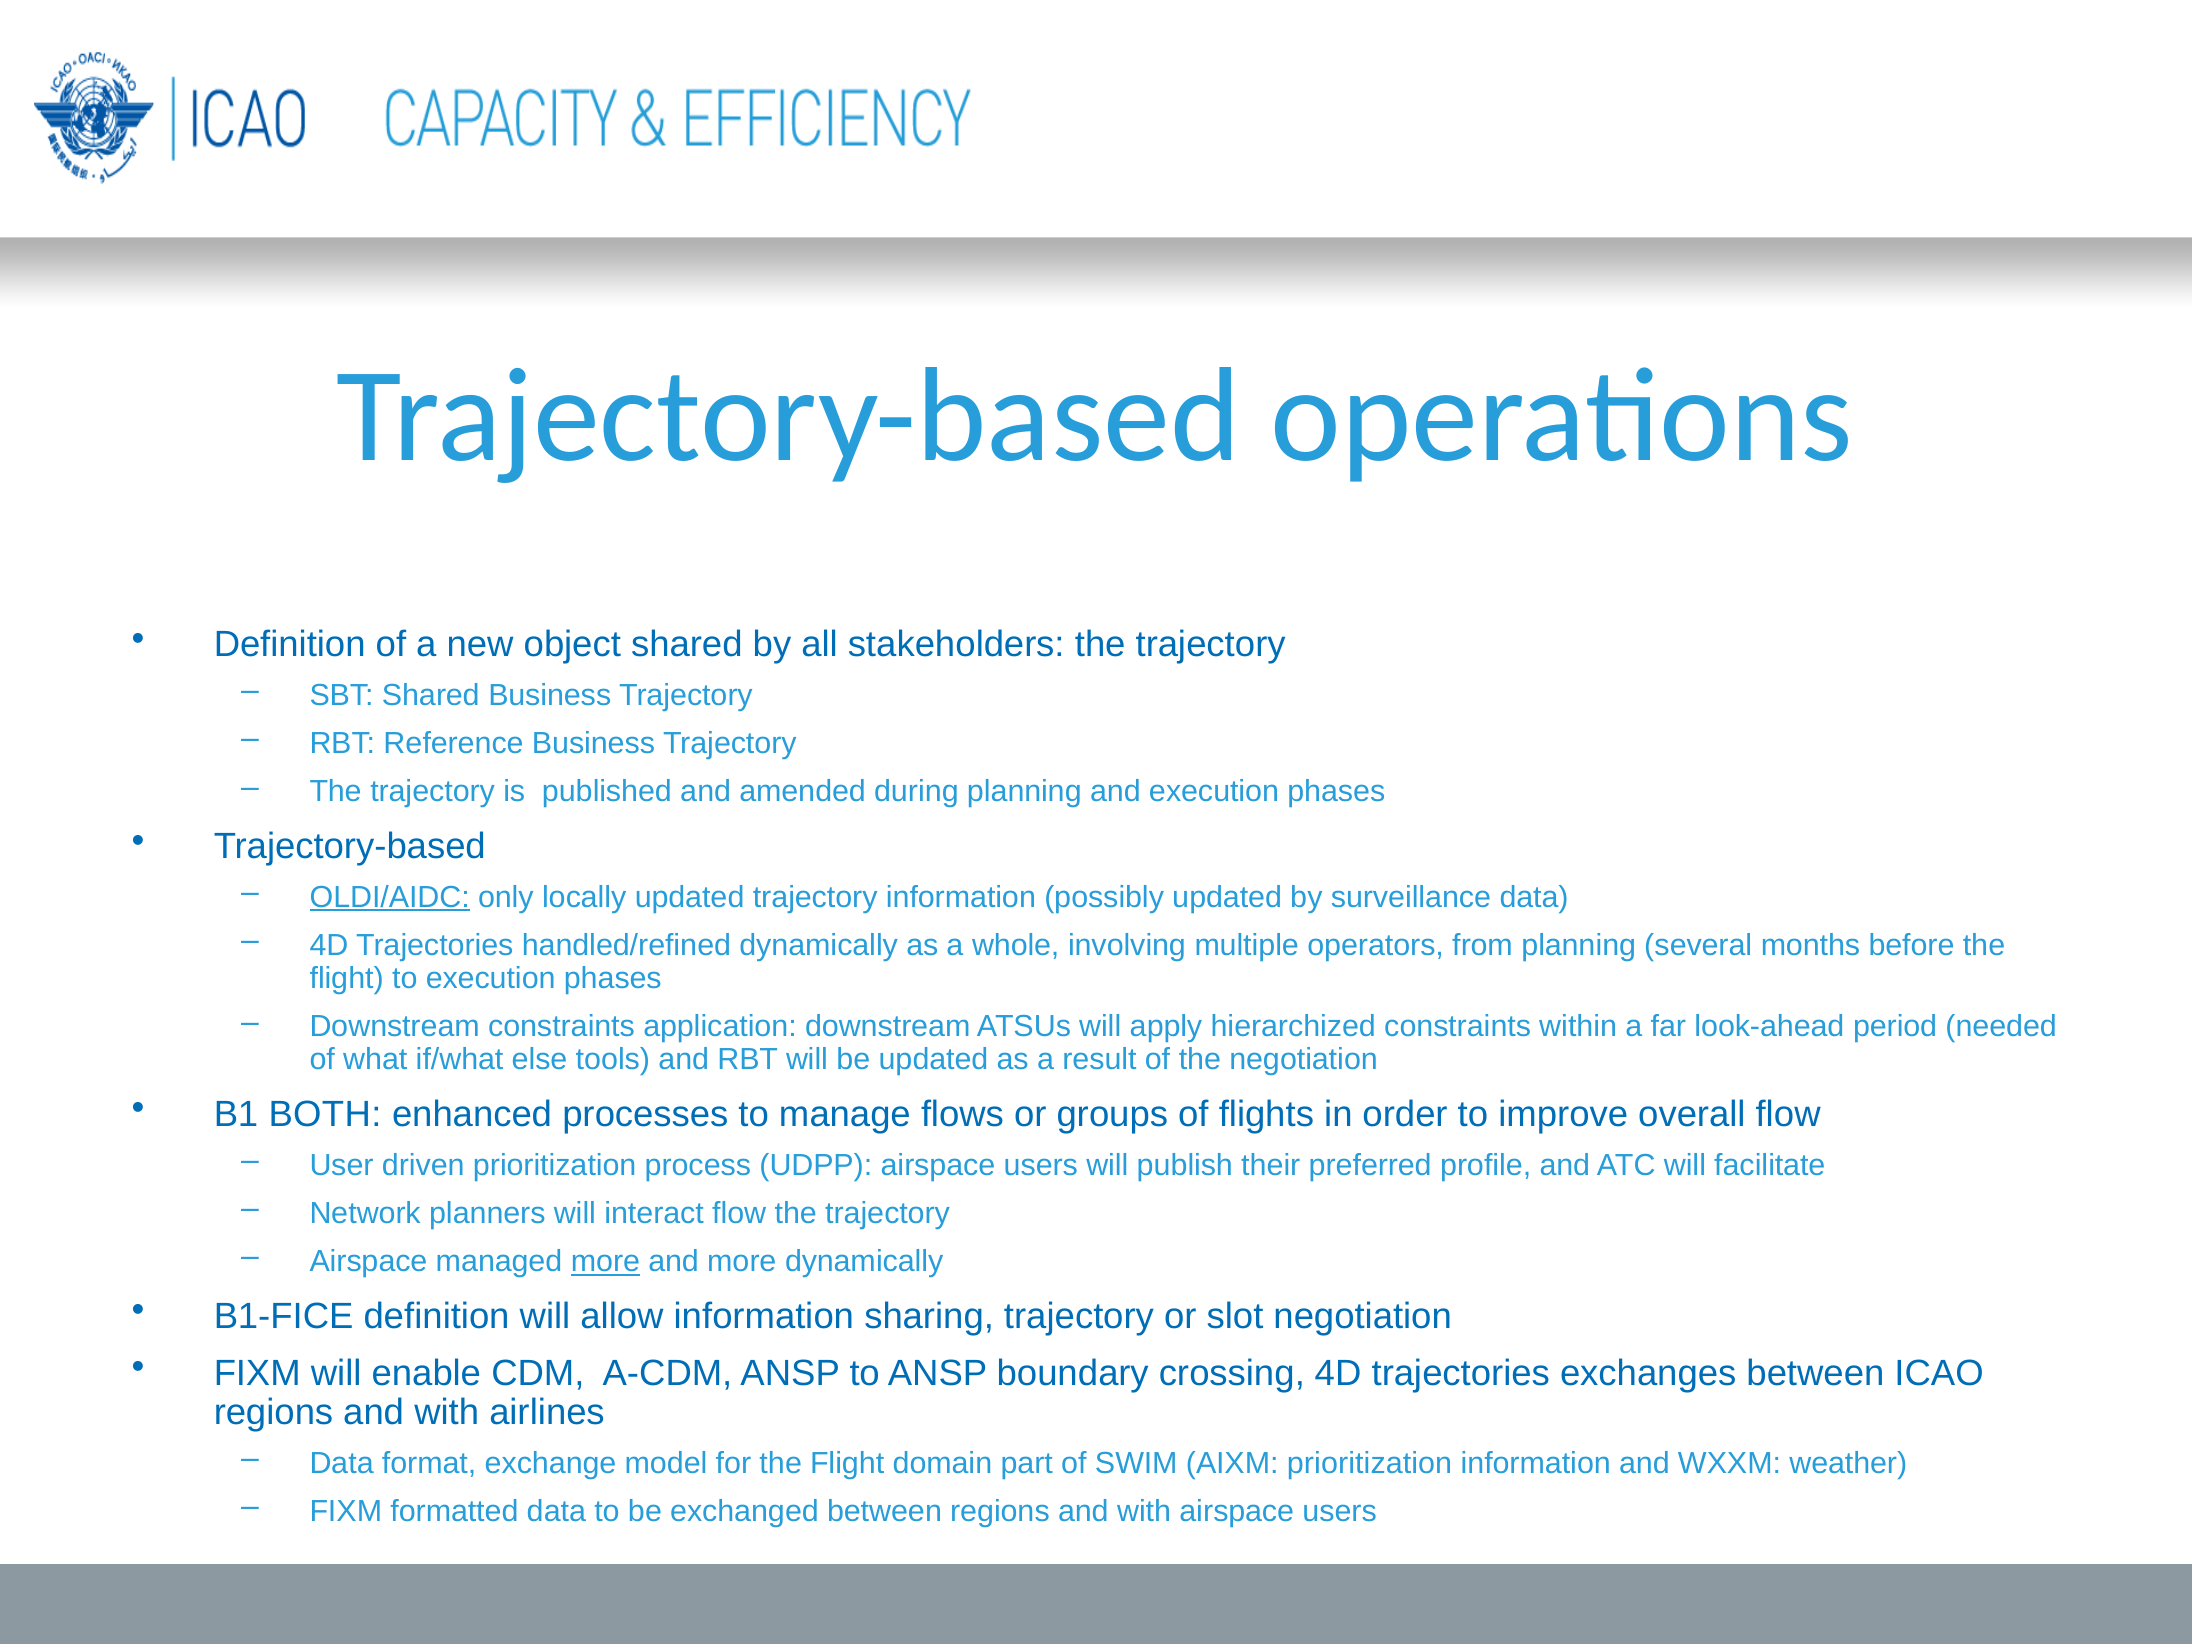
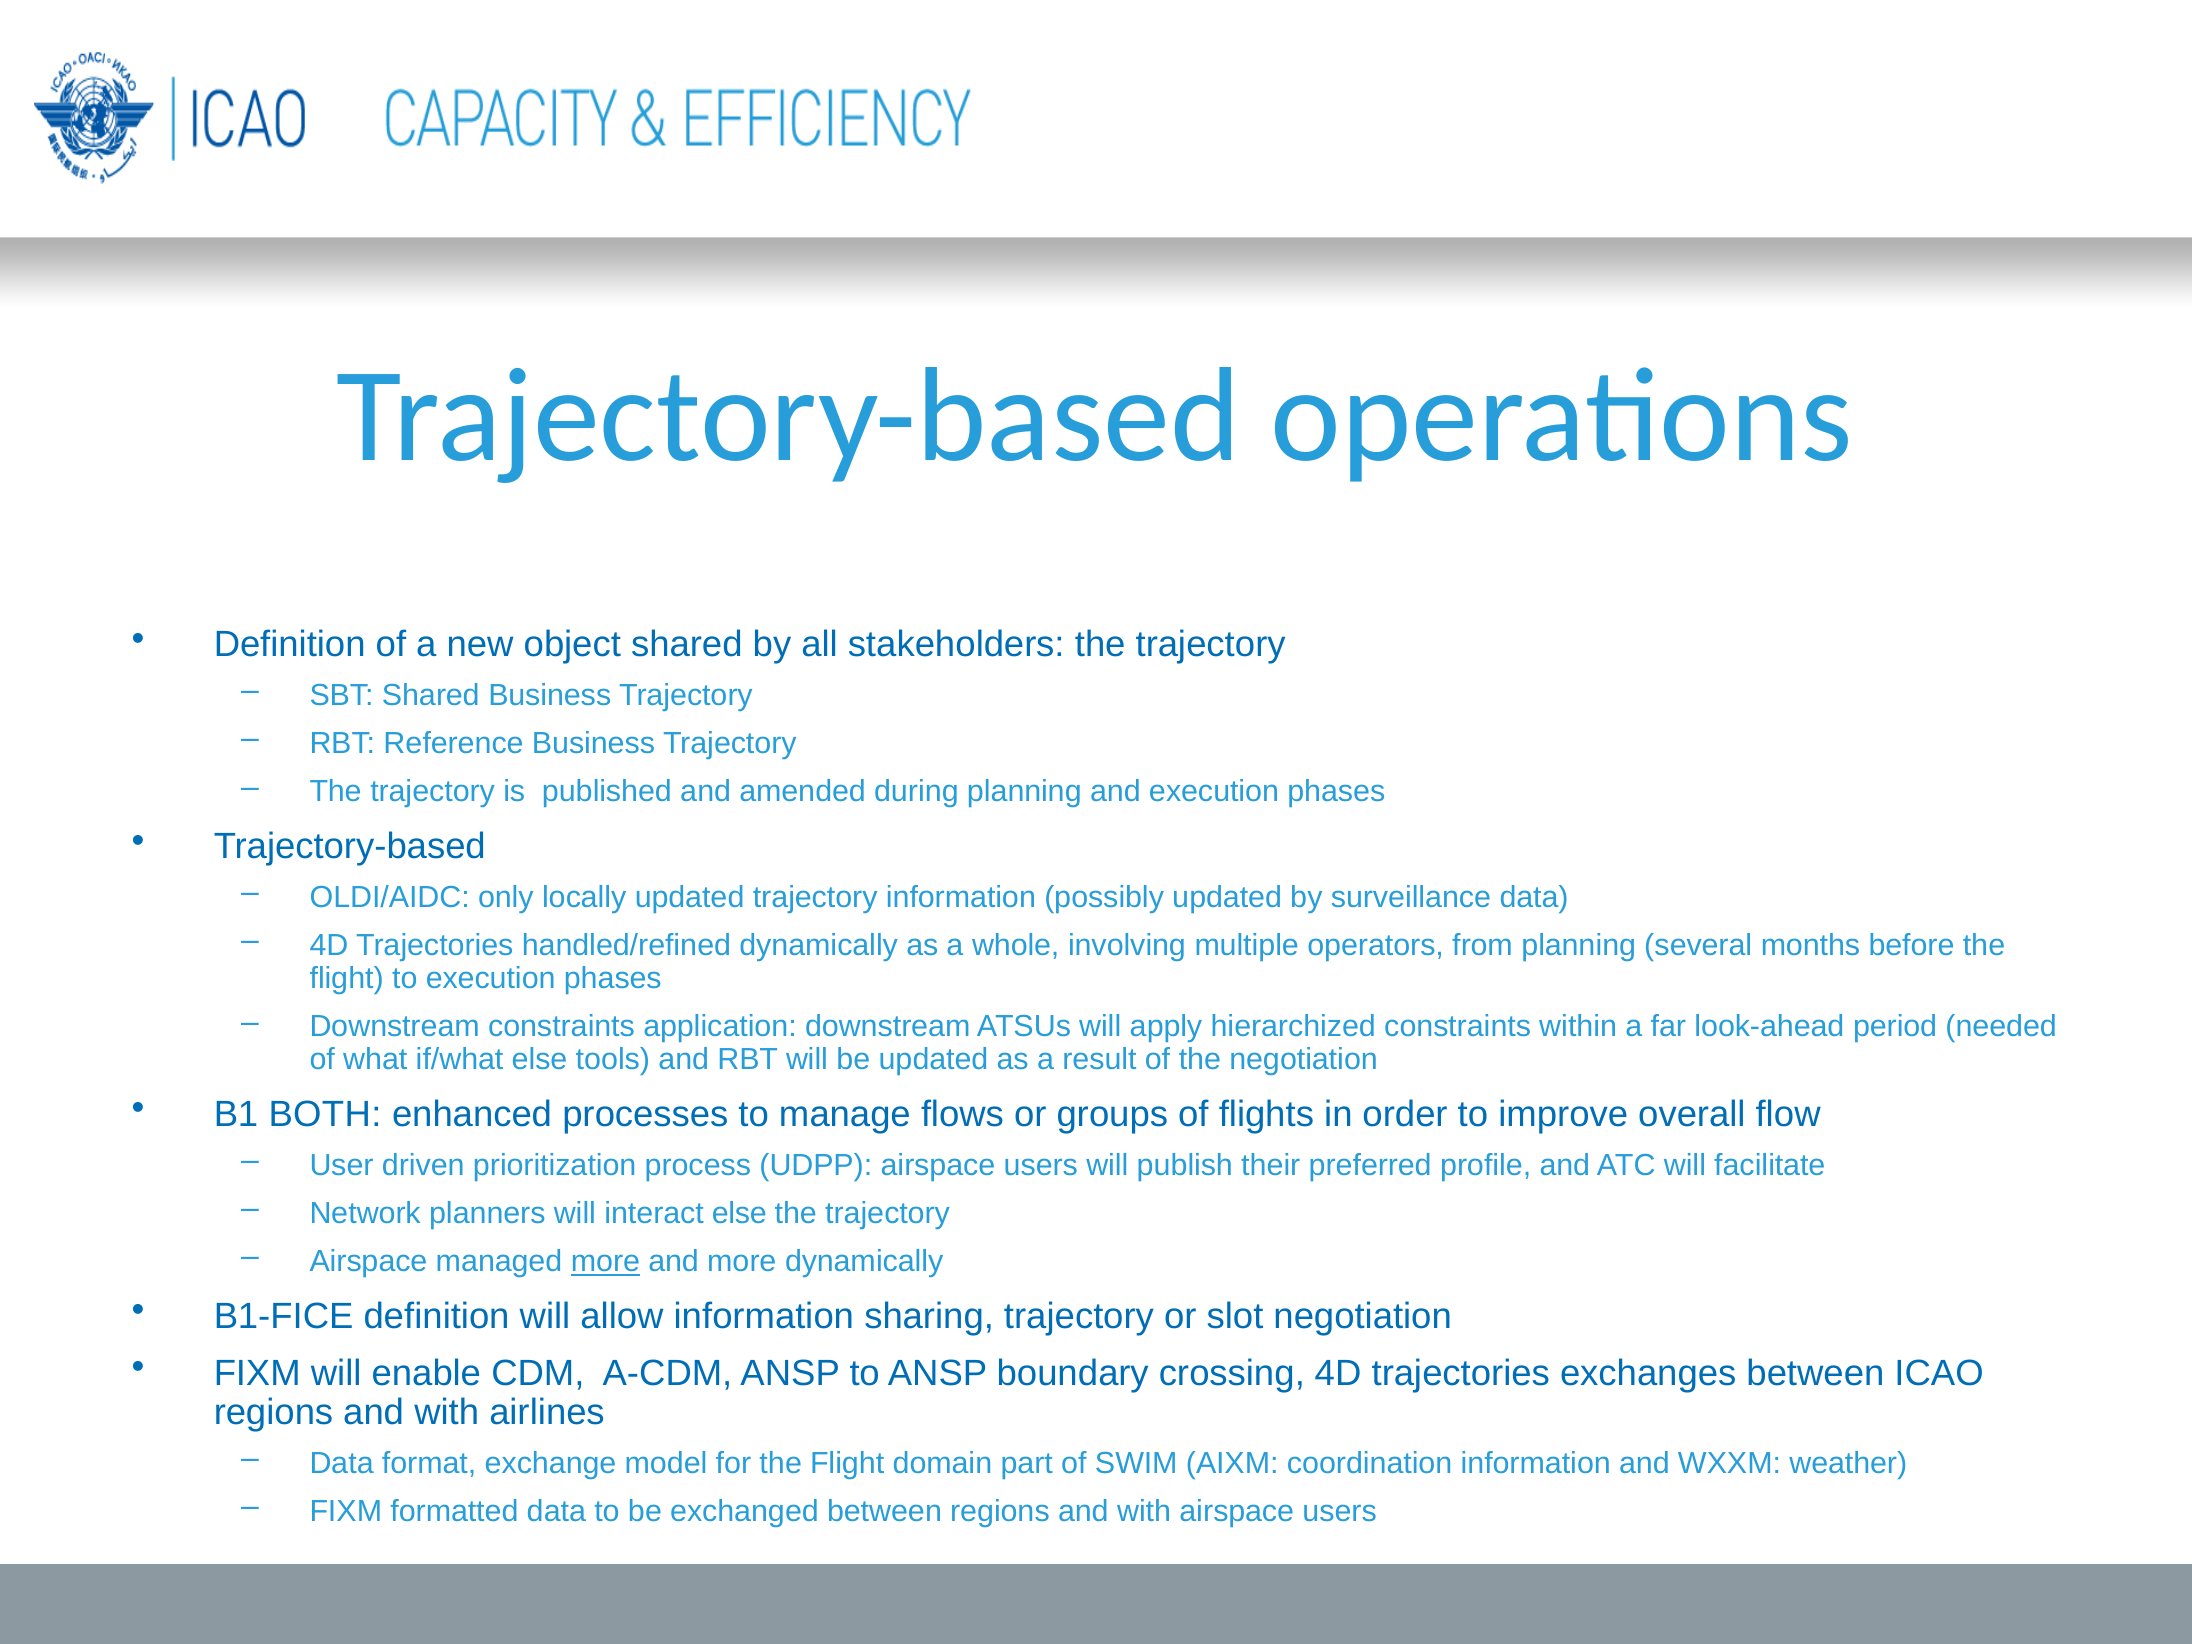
OLDI/AIDC underline: present -> none (390, 897)
interact flow: flow -> else (739, 1213)
AIXM prioritization: prioritization -> coordination (1370, 1463)
